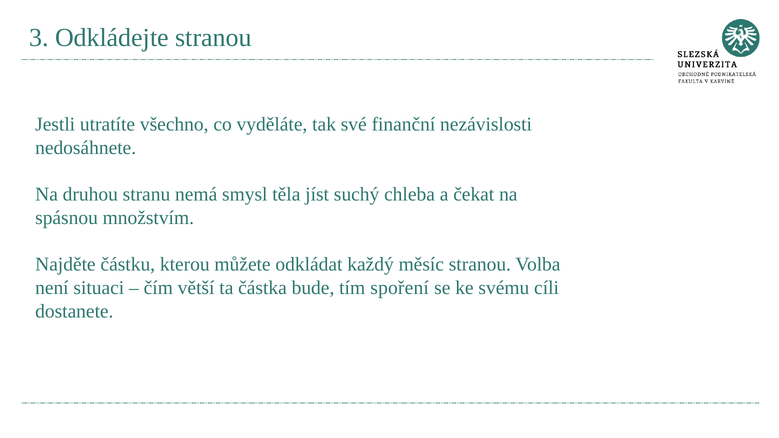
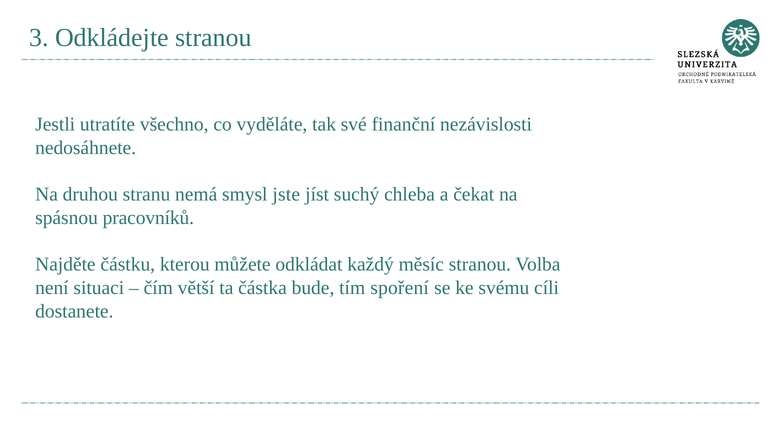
těla: těla -> jste (286, 194)
množstvím: množstvím -> pracovníků (148, 218)
